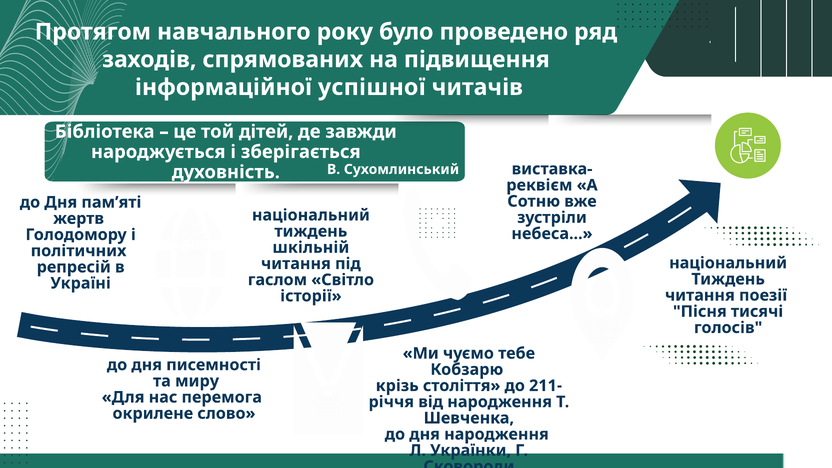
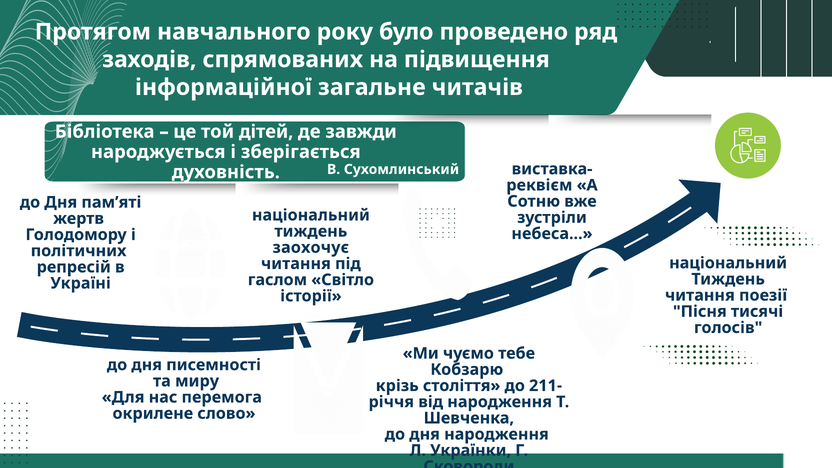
успішної: успішної -> загальне (372, 87)
шкільній: шкільній -> заохочує (311, 247)
